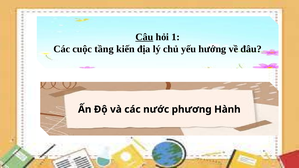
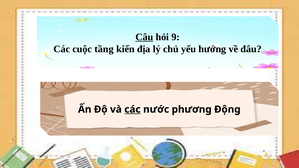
1: 1 -> 9 (176, 37)
các underline: none -> present (132, 109)
Hành: Hành -> Động (227, 109)
